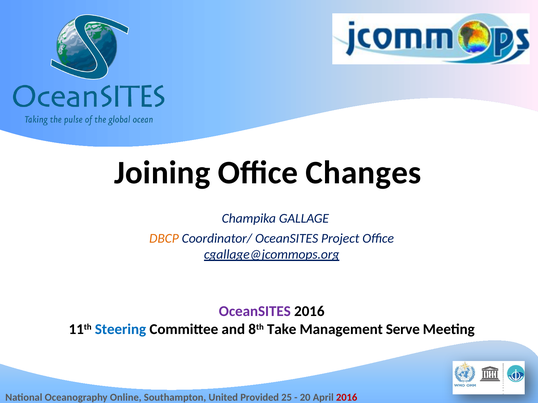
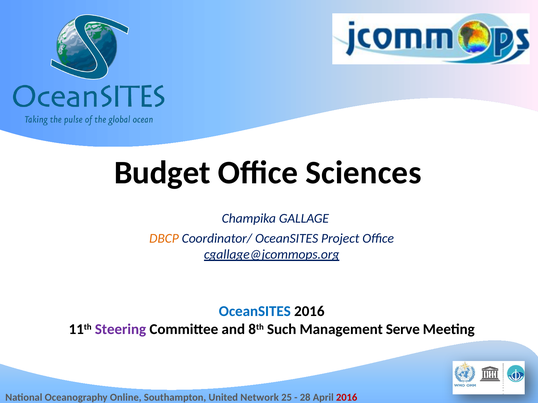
Joining: Joining -> Budget (162, 173)
Changes: Changes -> Sciences (363, 173)
OceanSITES colour: purple -> blue (255, 312)
Steering colour: blue -> purple (120, 330)
Take: Take -> Such (282, 330)
Provided: Provided -> Network (260, 398)
20: 20 -> 28 (305, 398)
